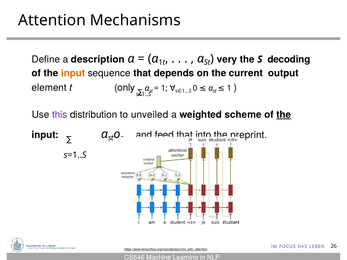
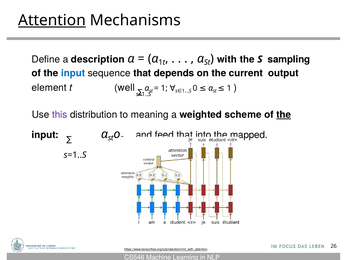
Attention underline: none -> present (52, 20)
very: very -> with (227, 59)
decoding: decoding -> sampling (289, 59)
input colour: orange -> blue (73, 73)
only: only -> well (125, 88)
unveiled: unveiled -> meaning (150, 115)
preprint: preprint -> mapped (249, 135)
